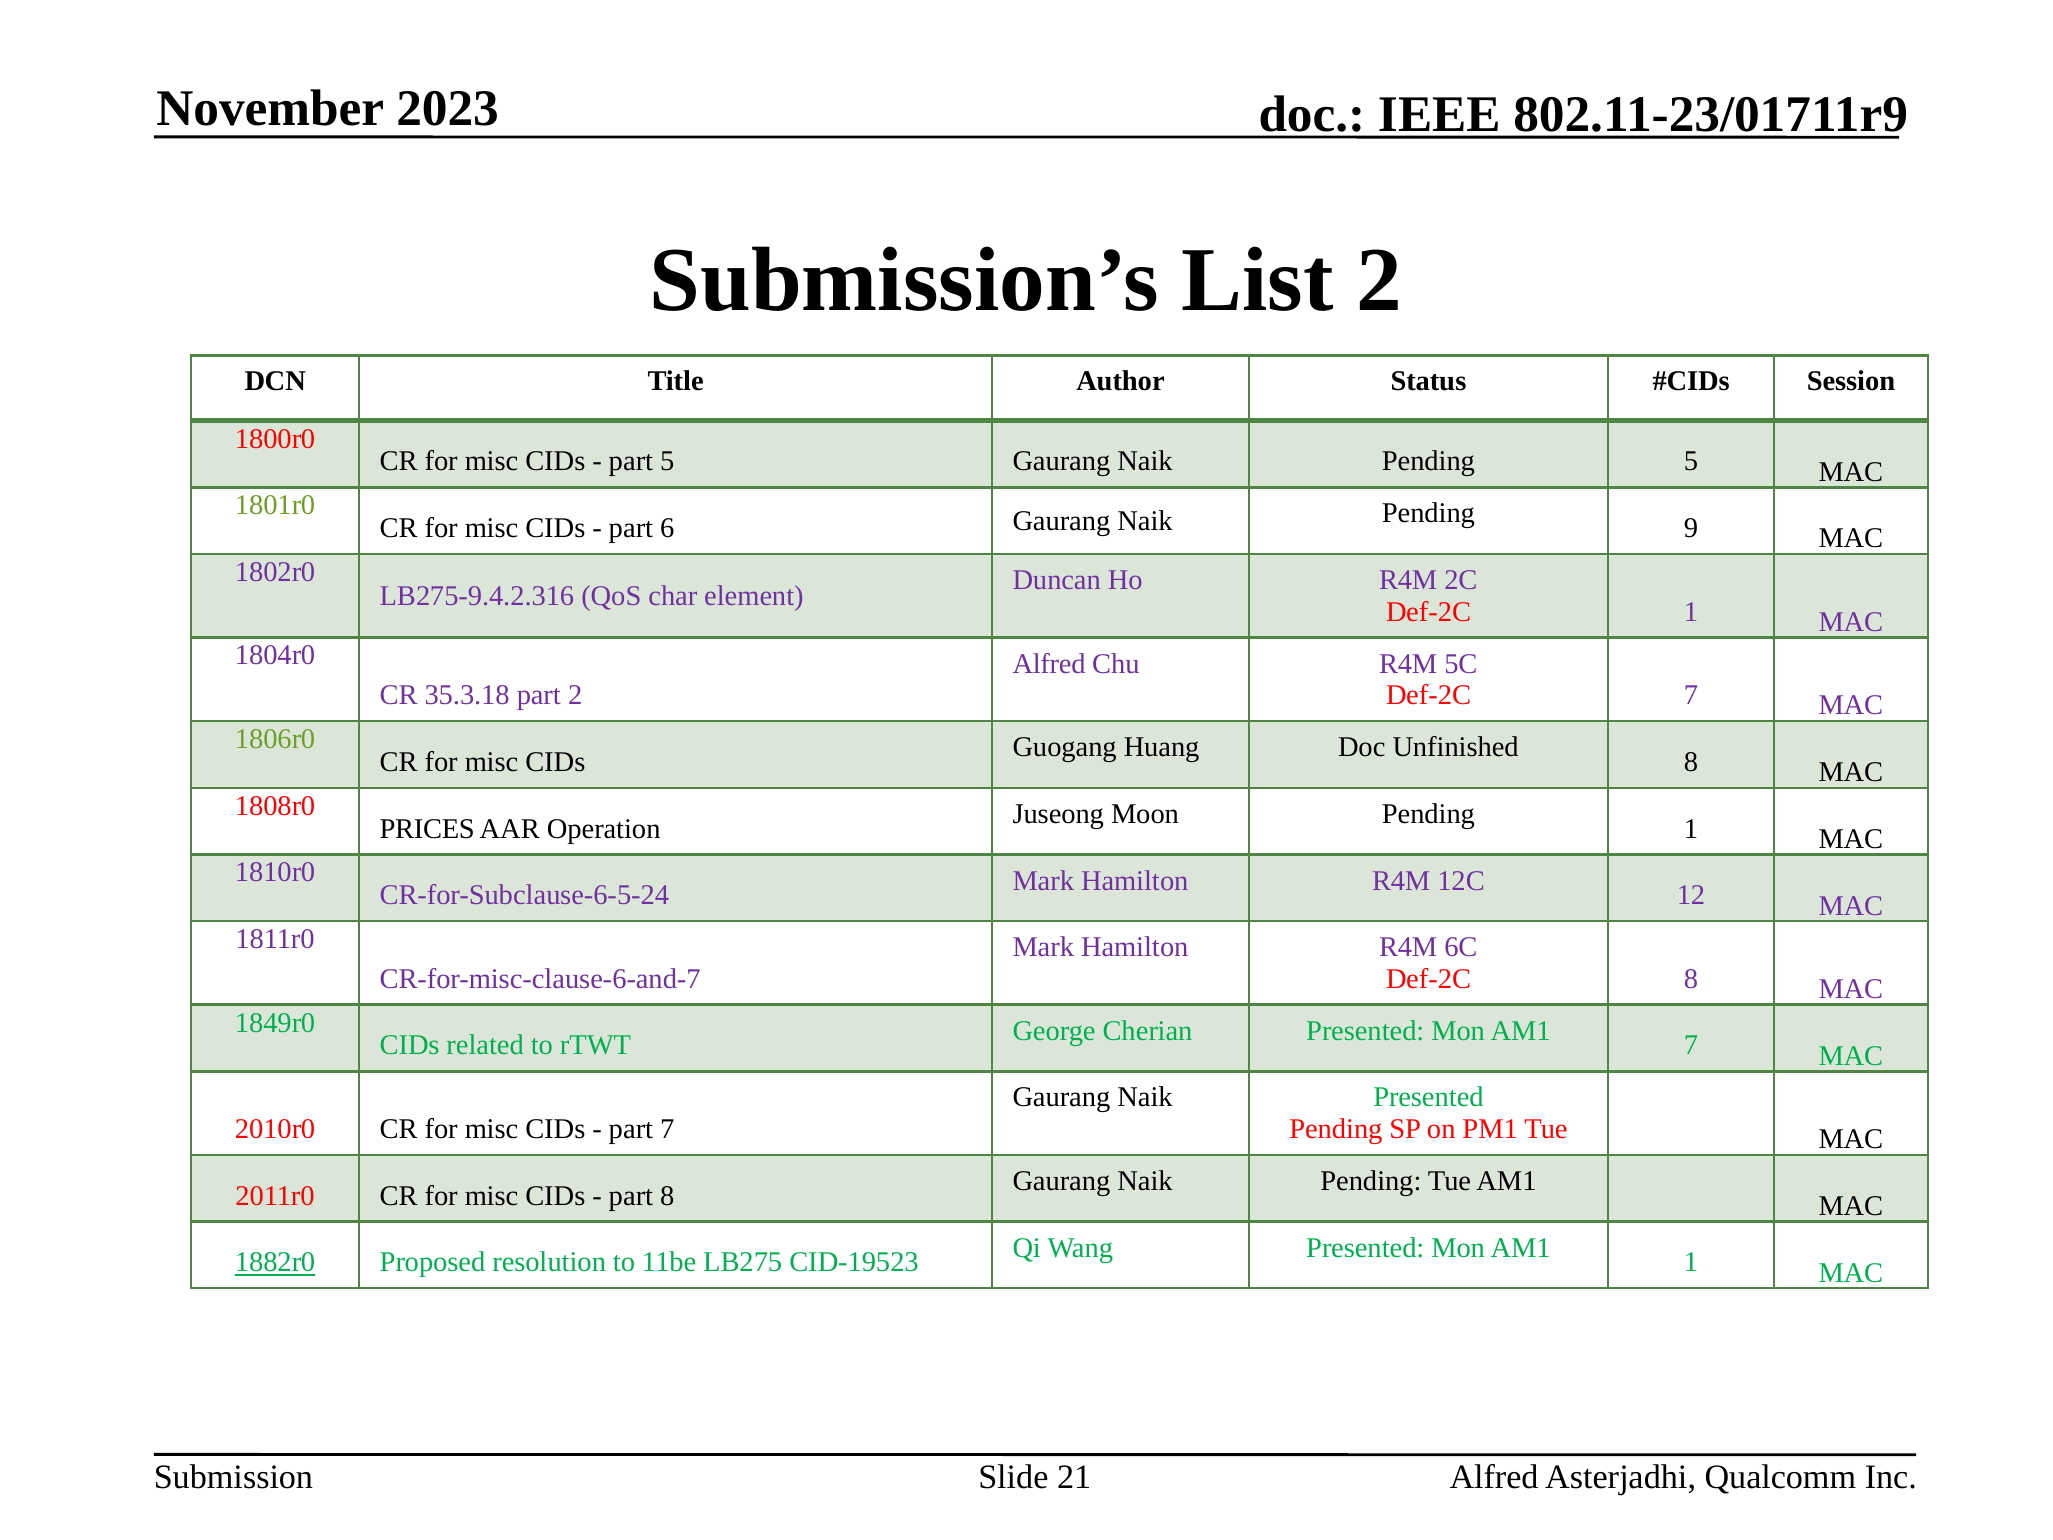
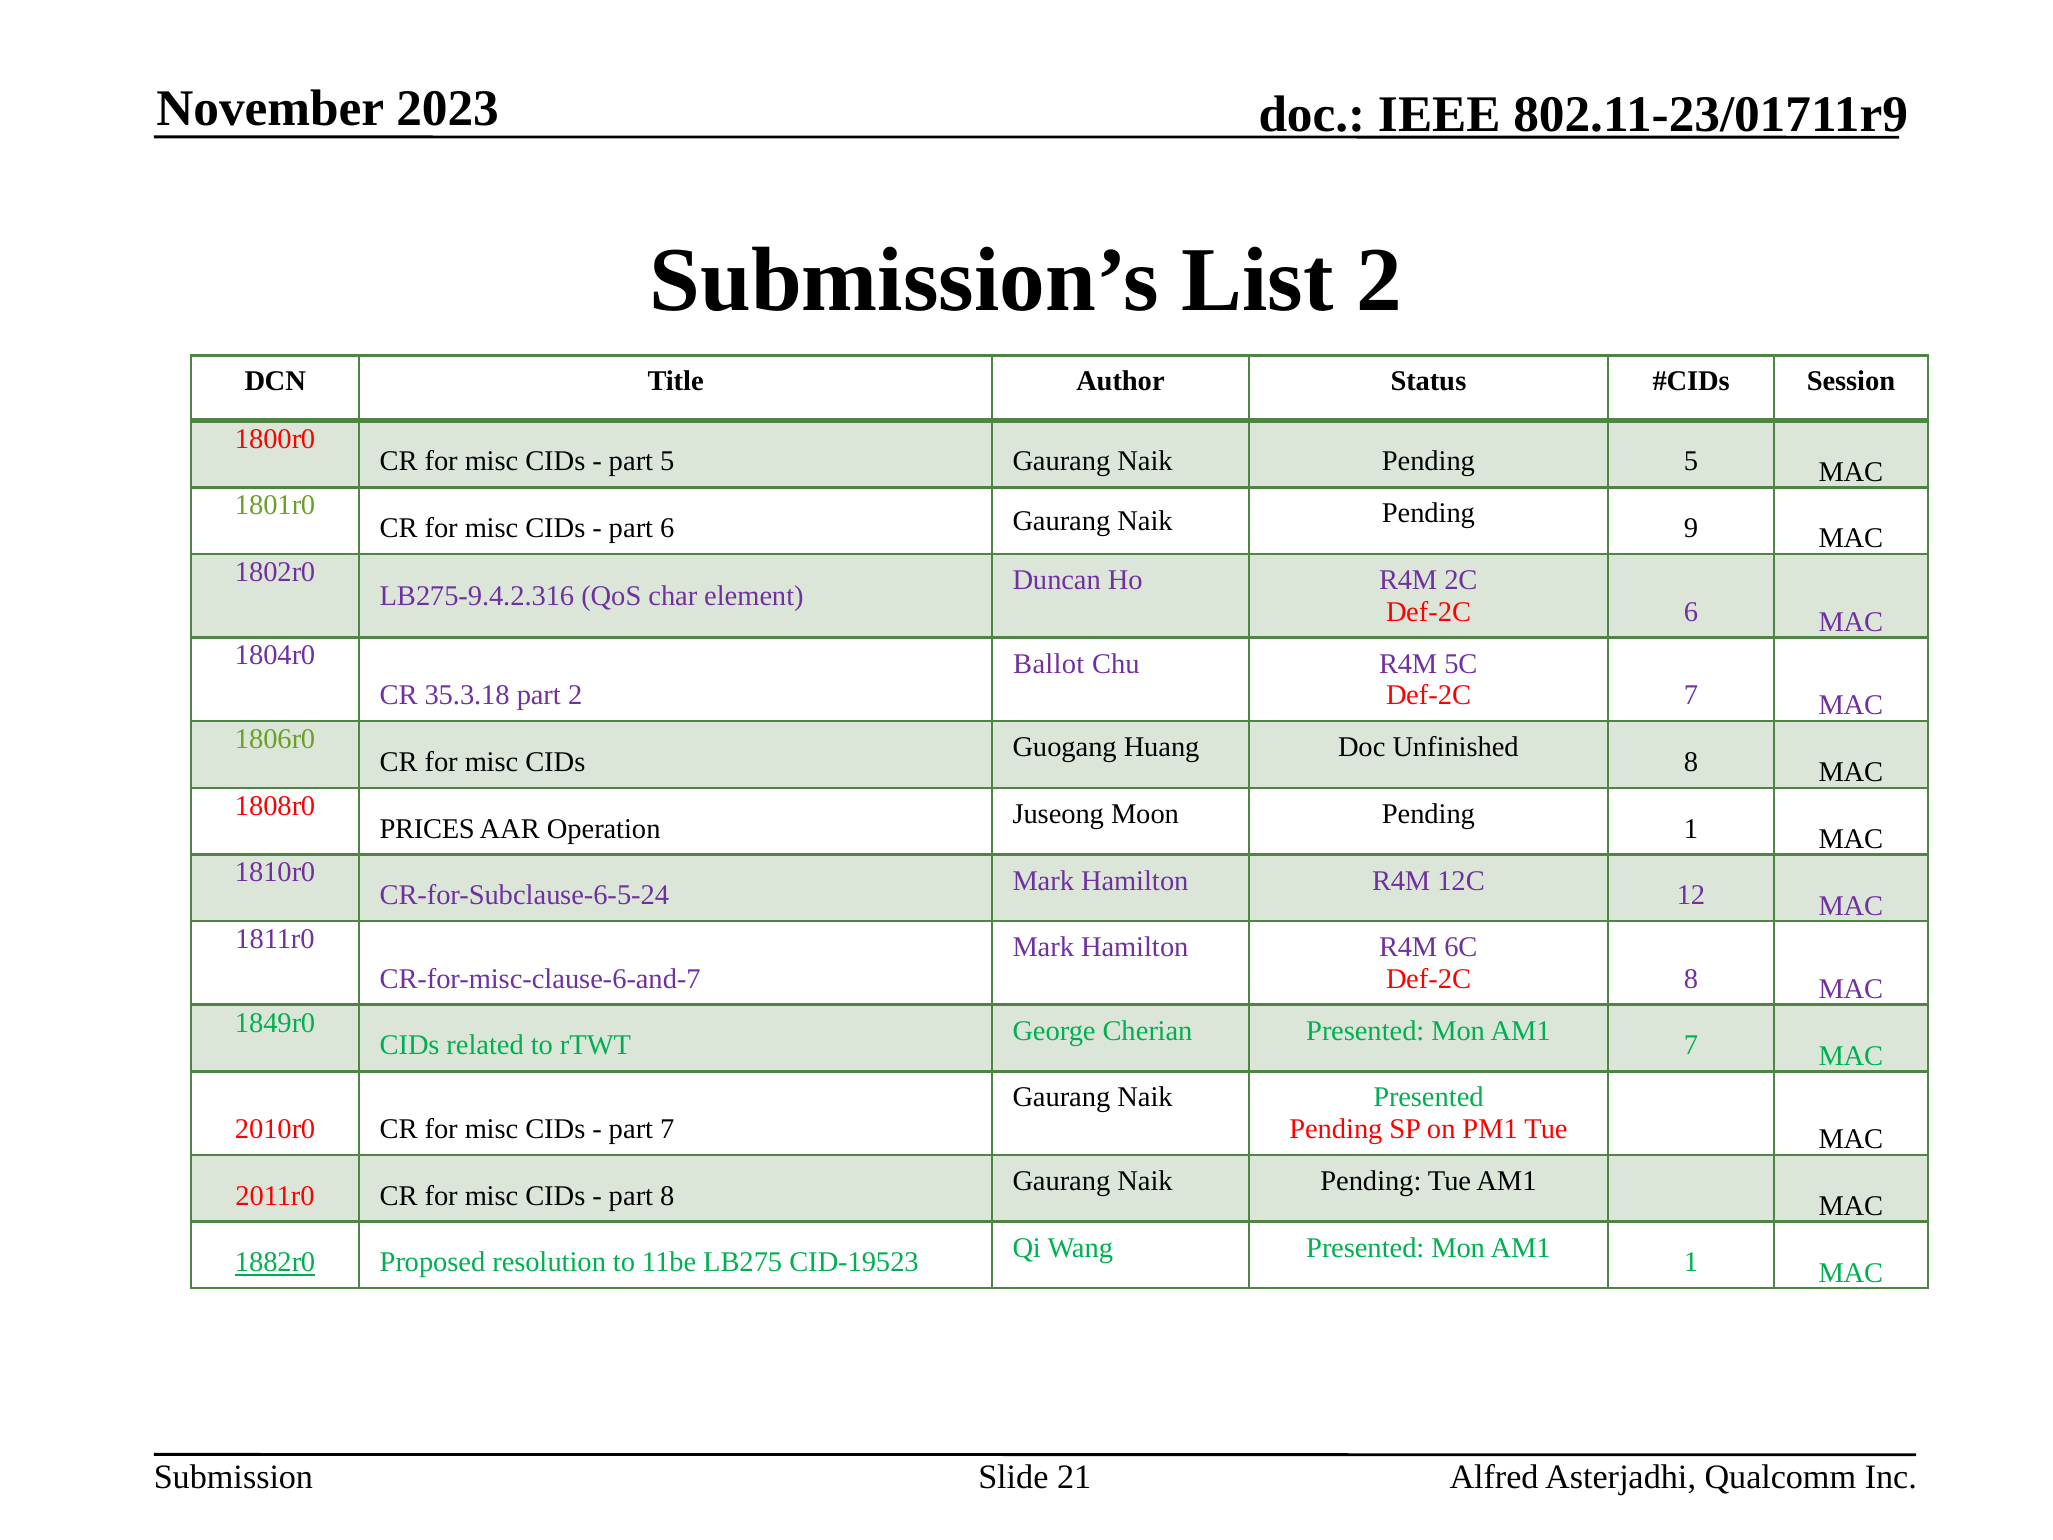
Def-2C 1: 1 -> 6 (1691, 612)
Alfred: Alfred -> Ballot (1049, 664)
